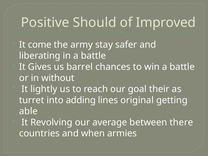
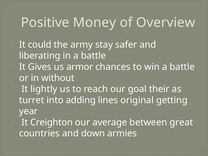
Should: Should -> Money (94, 22)
Improved: Improved -> Overview (166, 22)
come: come -> could (40, 45)
barrel: barrel -> armor (80, 67)
able: able -> year (28, 111)
Revolving: Revolving -> Creighton (51, 122)
there: there -> great (181, 122)
when: when -> down (93, 133)
